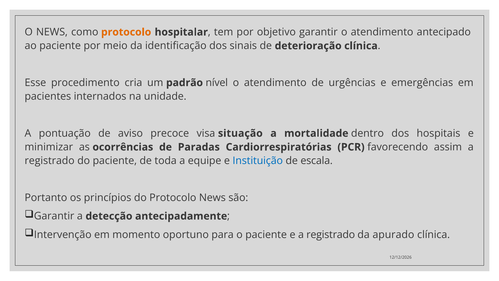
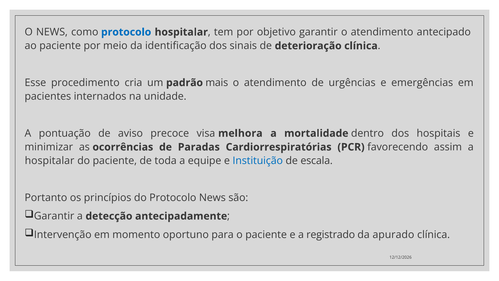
protocolo colour: orange -> blue (126, 32)
nível: nível -> mais (217, 83)
situação: situação -> melhora (240, 133)
registrado: registrado -> hospitalar (50, 161)
